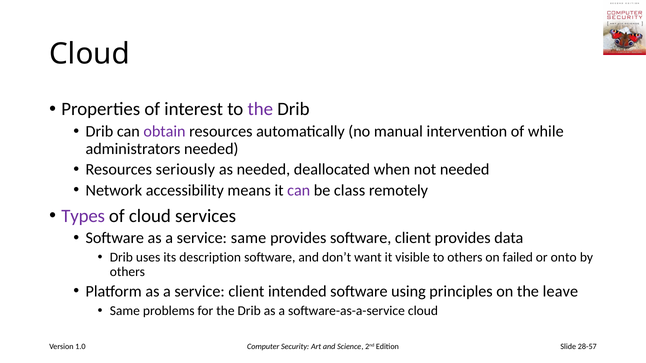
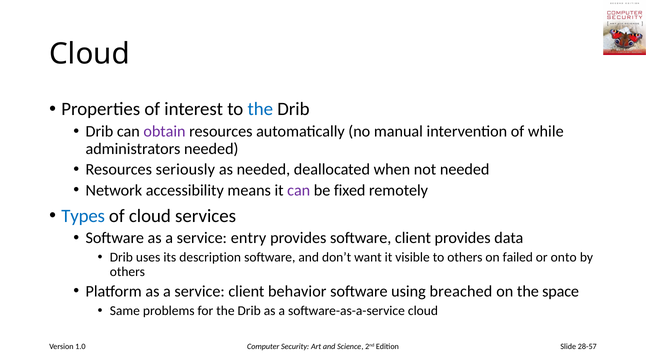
the colour: purple -> blue (260, 109)
class: class -> fixed (350, 191)
Types colour: purple -> blue (83, 216)
service same: same -> entry (249, 238)
intended: intended -> behavior (297, 292)
principles: principles -> breached (461, 292)
leave: leave -> space (561, 292)
